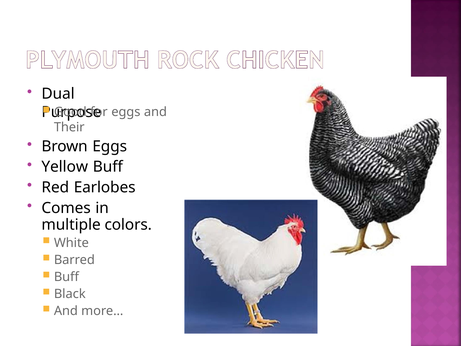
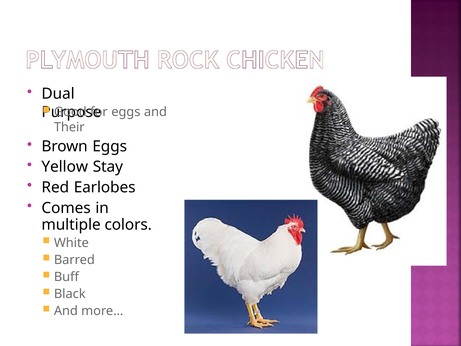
Yellow Buff: Buff -> Stay (108, 167)
